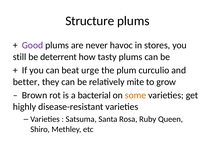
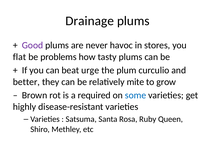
Structure: Structure -> Drainage (90, 21)
still: still -> flat (20, 57)
deterrent: deterrent -> problems (59, 57)
bacterial: bacterial -> required (94, 95)
some colour: orange -> blue (136, 95)
